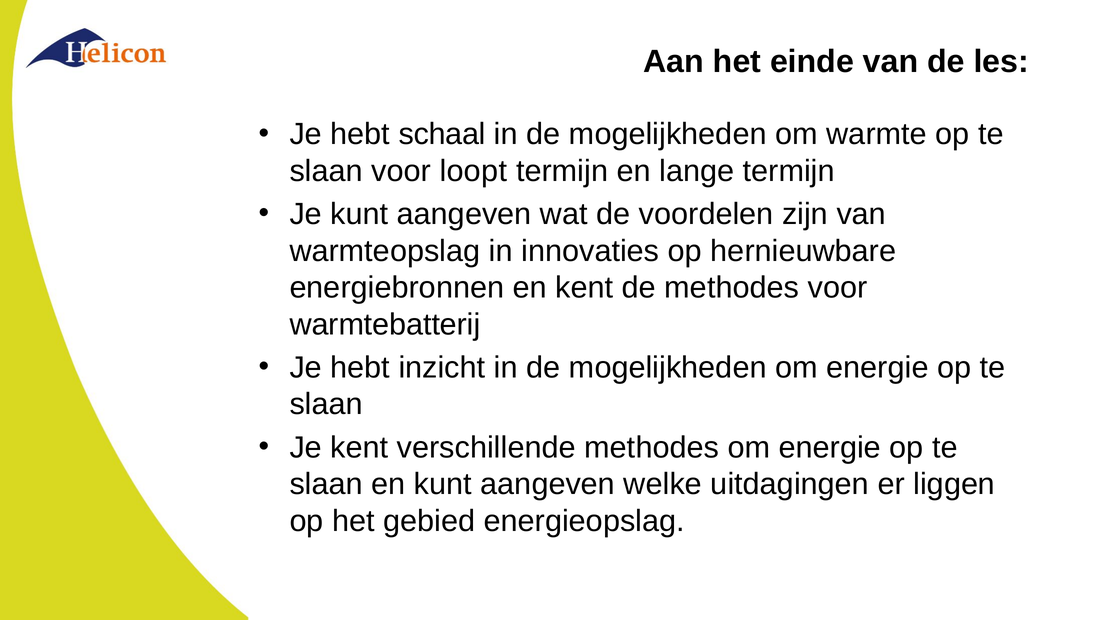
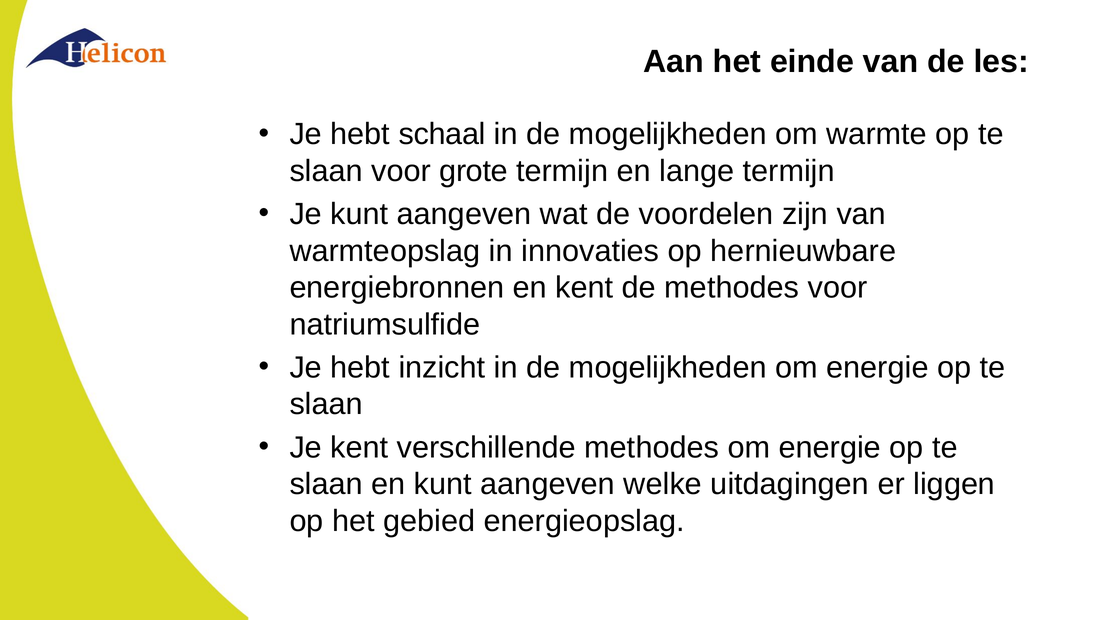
loopt: loopt -> grote (474, 171)
warmtebatterij: warmtebatterij -> natriumsulfide (385, 325)
